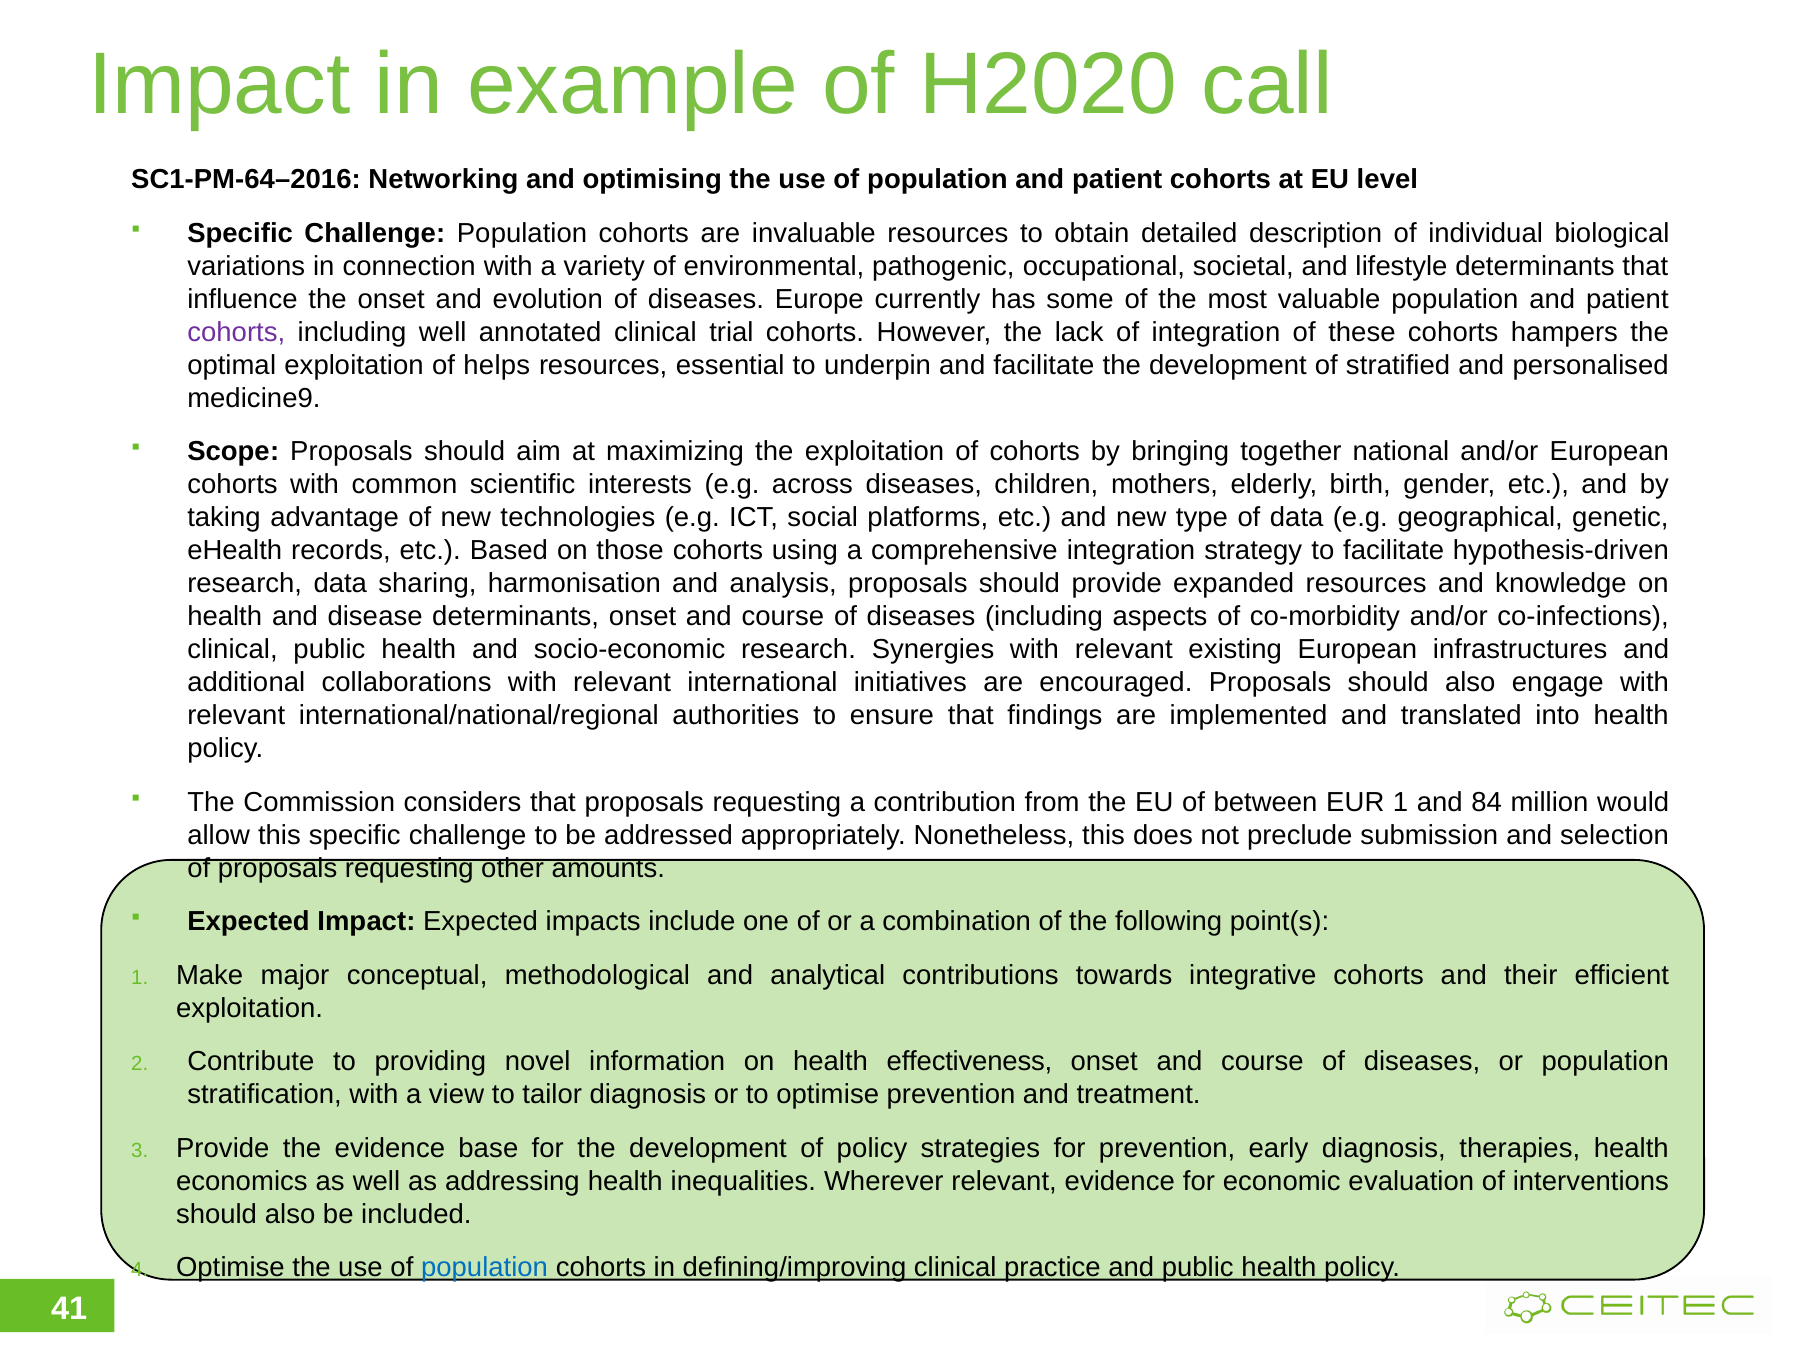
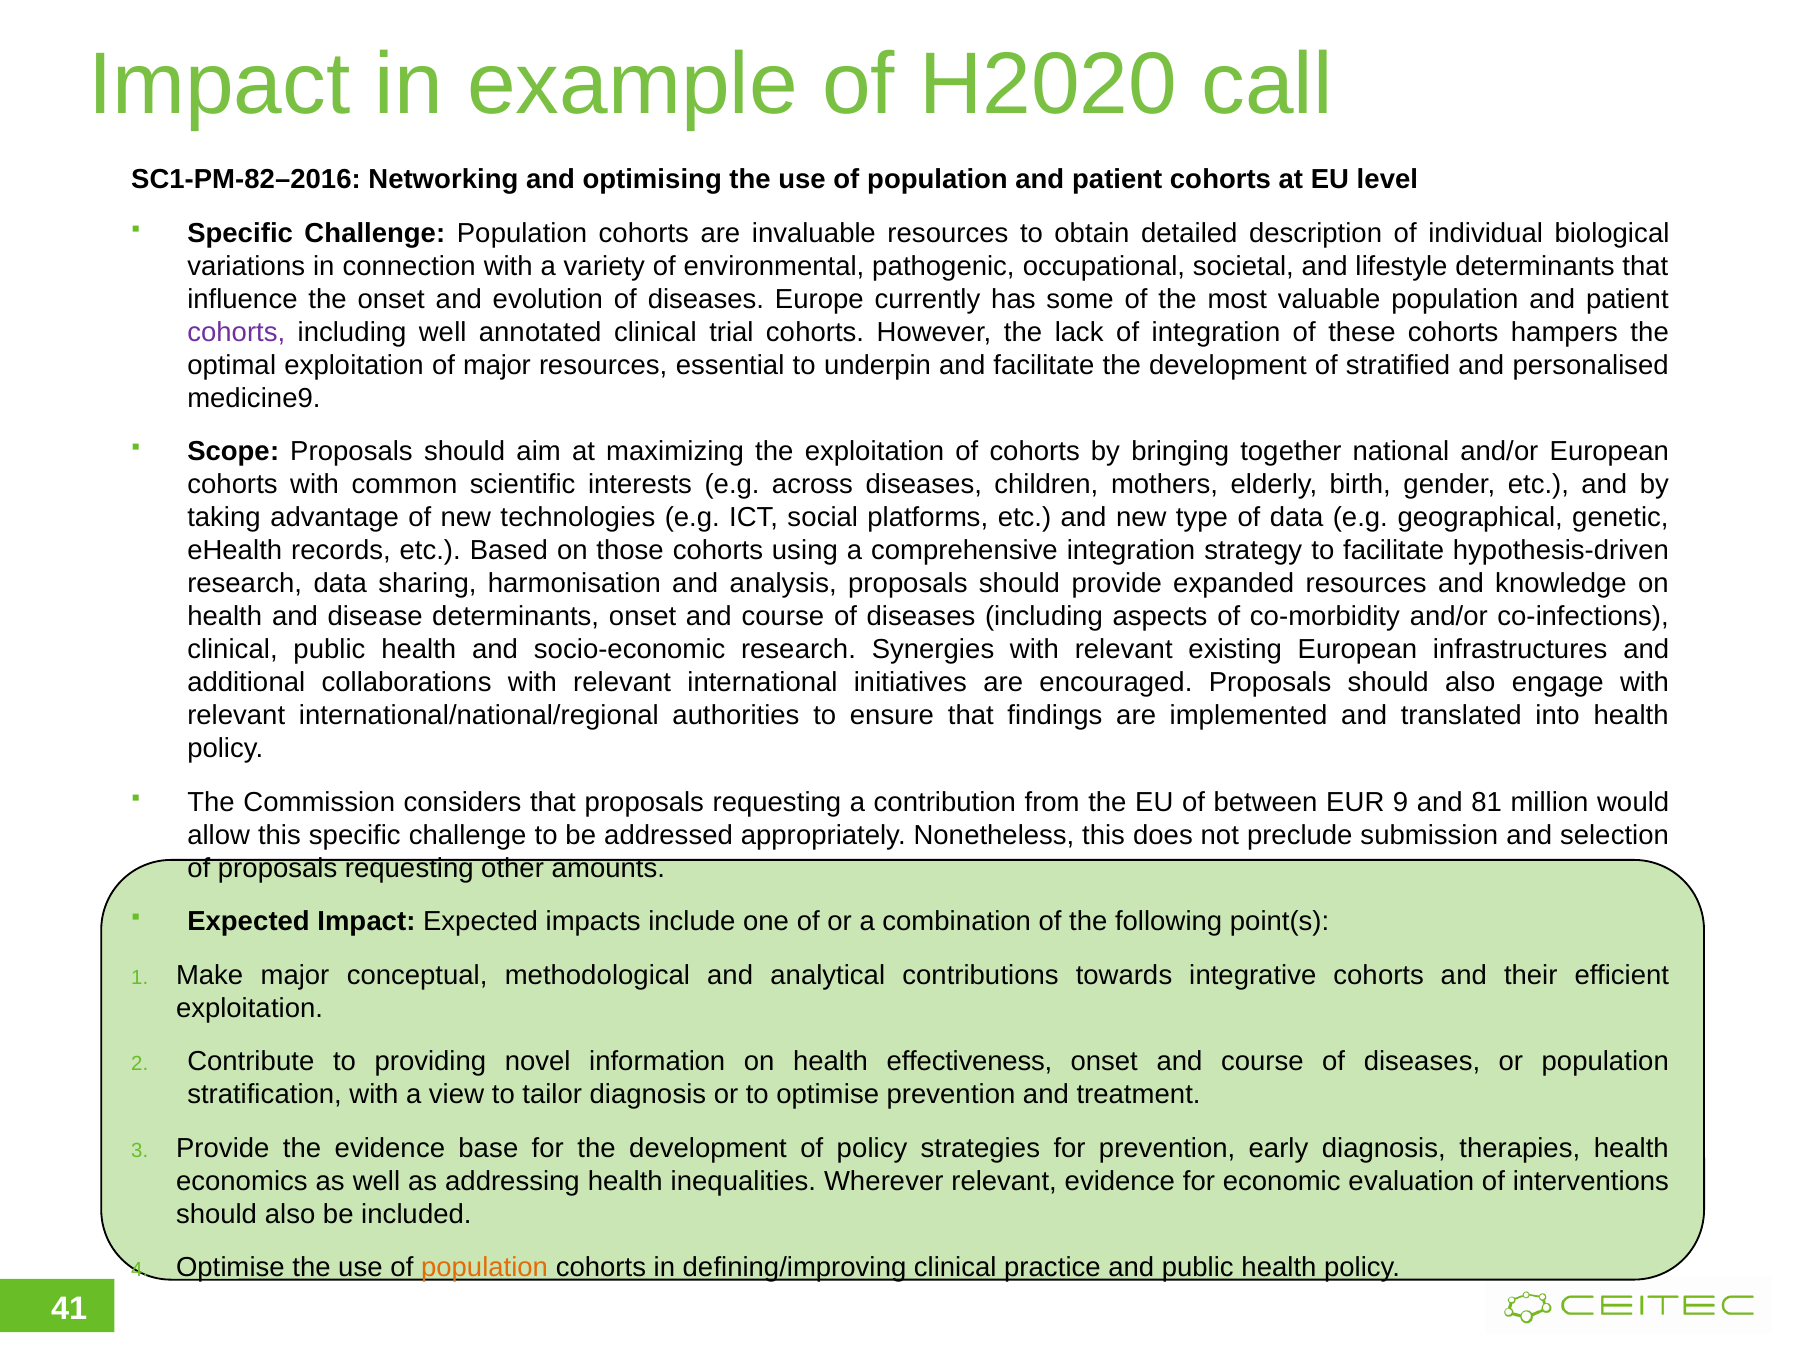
SC1-PM-64–2016: SC1-PM-64–2016 -> SC1-PM-82–2016 (246, 180)
of helps: helps -> major (497, 365)
EUR 1: 1 -> 9 (1401, 802)
84: 84 -> 81 (1487, 802)
population colour: blue -> orange (485, 1268)
